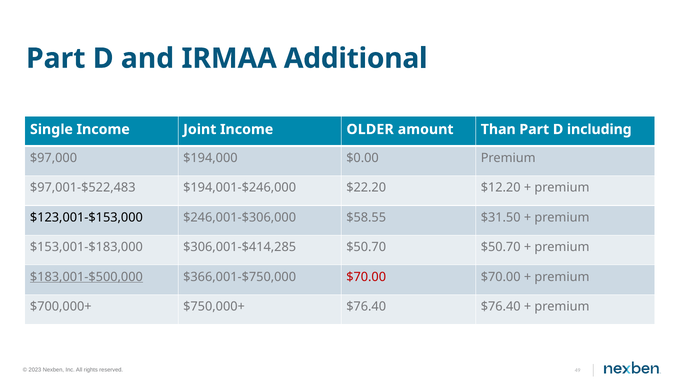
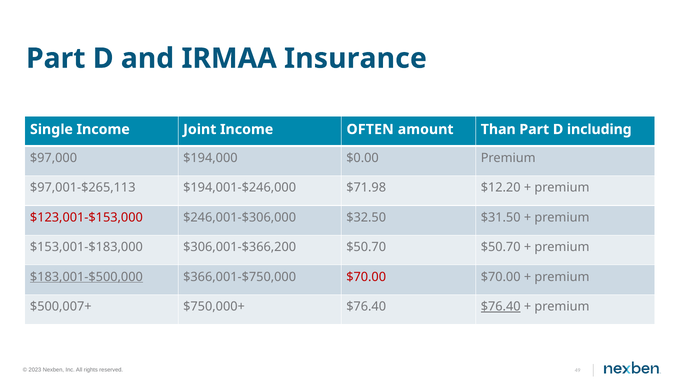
Additional: Additional -> Insurance (355, 58)
OLDER: OLDER -> OFTEN (370, 129)
$97,001-$522,483: $97,001-$522,483 -> $97,001-$265,113 (83, 187)
$22.20: $22.20 -> $71.98 (366, 187)
$123,001-$153,000 colour: black -> red (86, 217)
$58.55: $58.55 -> $32.50 (366, 217)
$306,001-$414,285: $306,001-$414,285 -> $306,001-$366,200 (240, 247)
$700,000+: $700,000+ -> $500,007+ (61, 306)
$76.40 underline: none -> present (501, 306)
